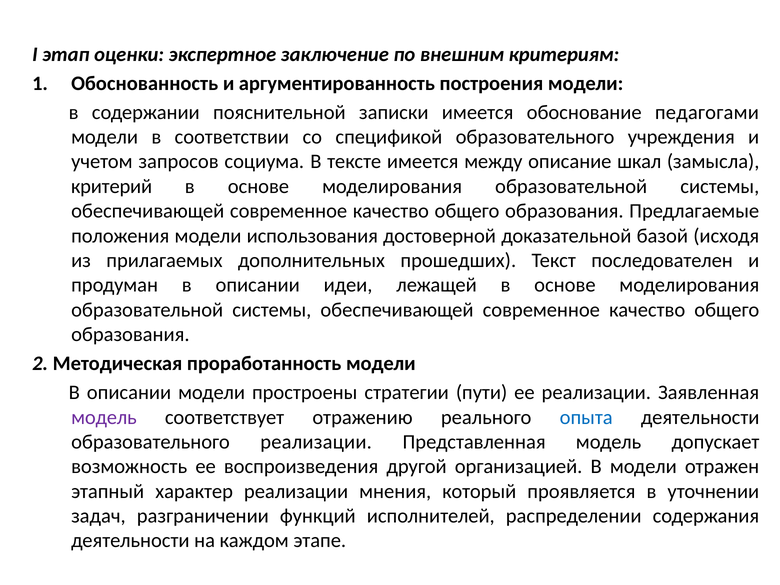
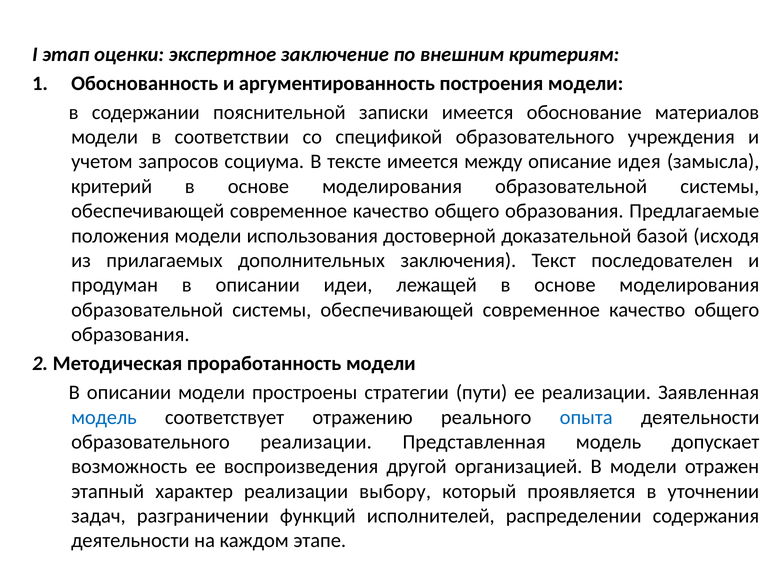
педагогами: педагогами -> материалов (707, 112)
шкал: шкал -> идея (639, 162)
прошедших: прошедших -> заключения (458, 260)
модель colour: purple -> blue (104, 417)
мнения: мнения -> выбору (395, 491)
